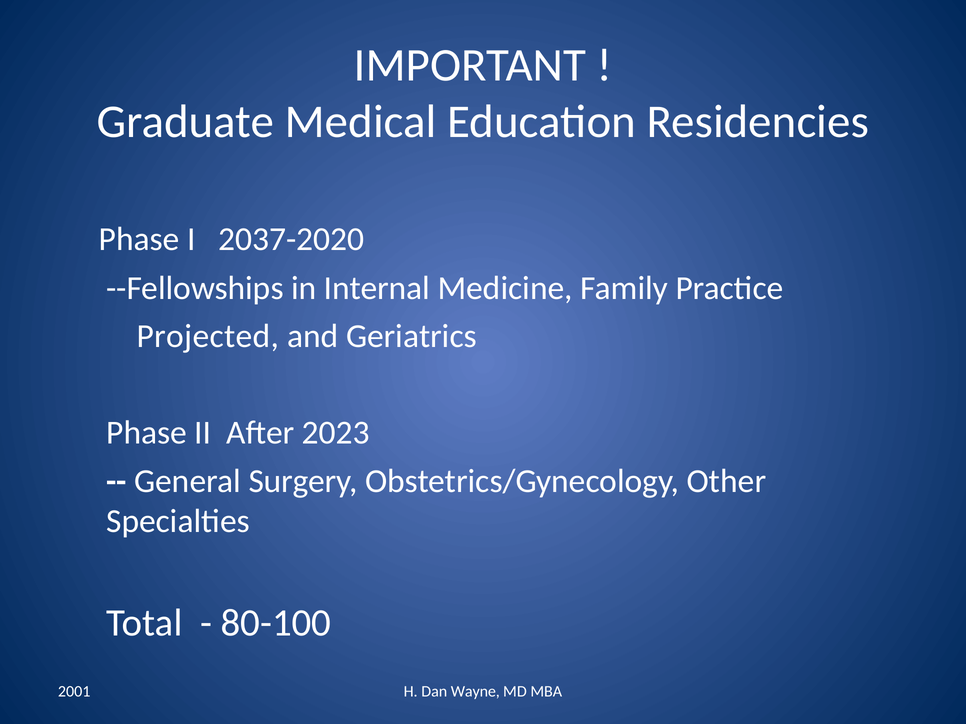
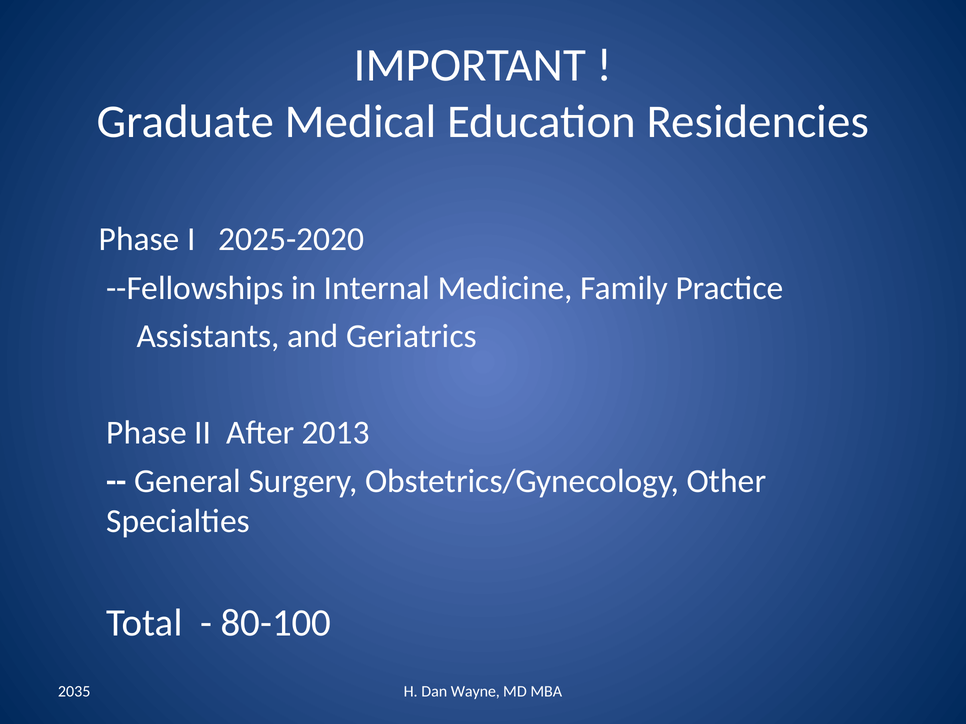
2037-2020: 2037-2020 -> 2025-2020 (291, 239)
Projected: Projected -> Assistants (208, 336)
2023: 2023 -> 2013 (336, 433)
2001: 2001 -> 2035 (74, 692)
